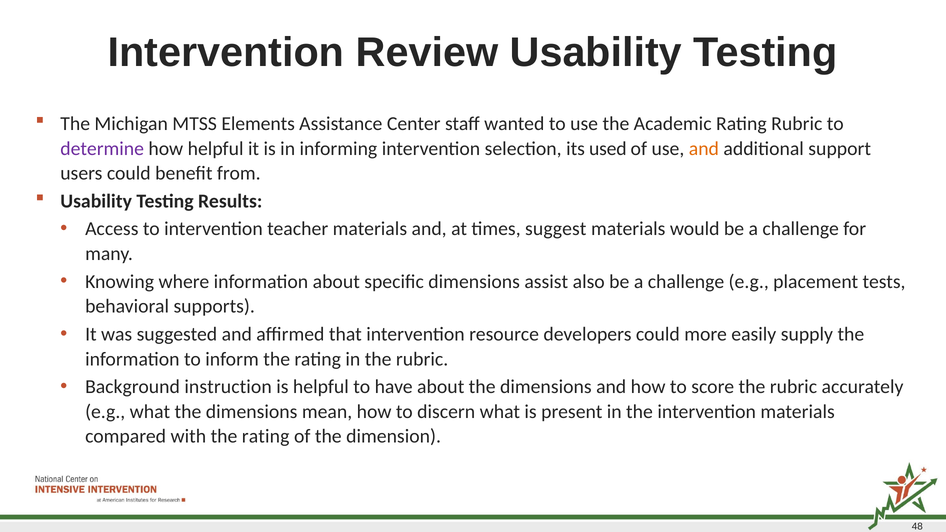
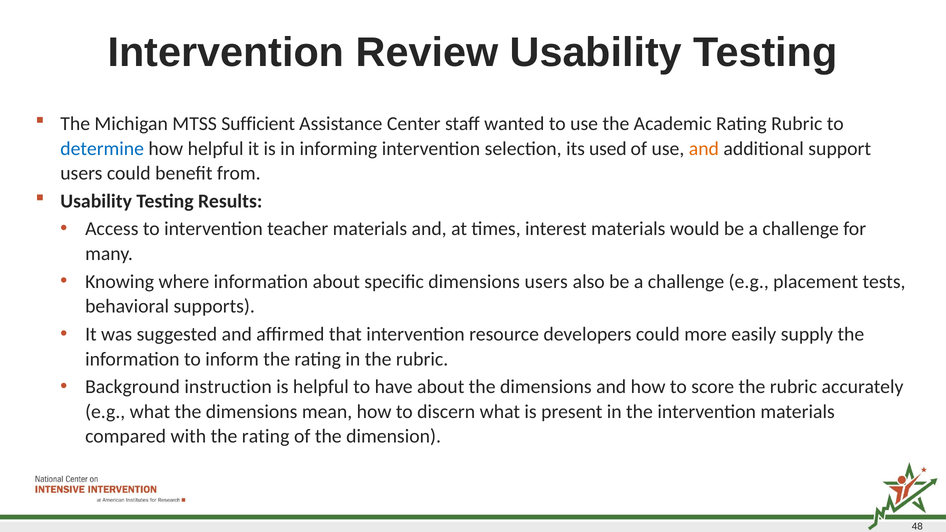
Elements: Elements -> Sufficient (258, 124)
determine colour: purple -> blue (102, 149)
suggest: suggest -> interest (556, 229)
dimensions assist: assist -> users (546, 282)
